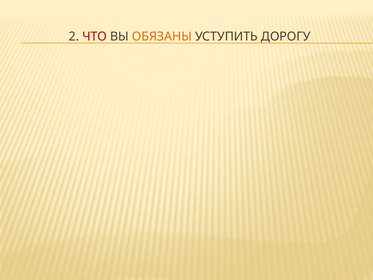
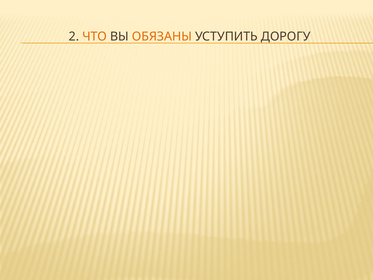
ЧТО colour: red -> orange (95, 37)
